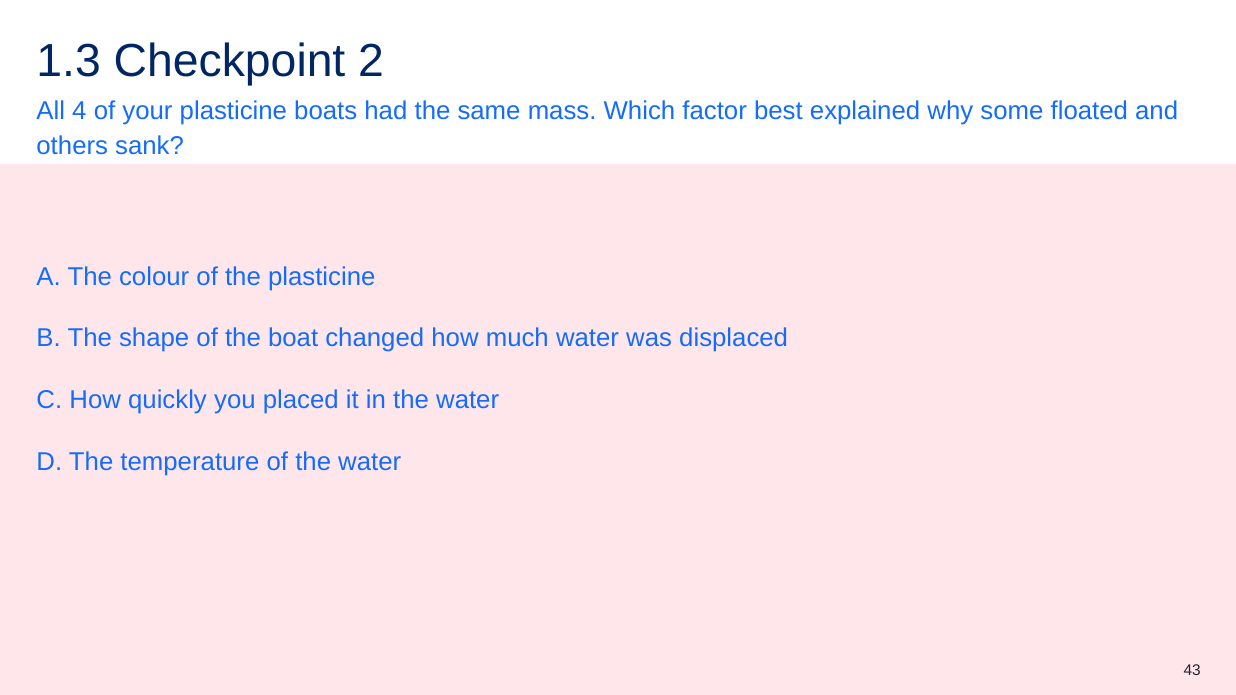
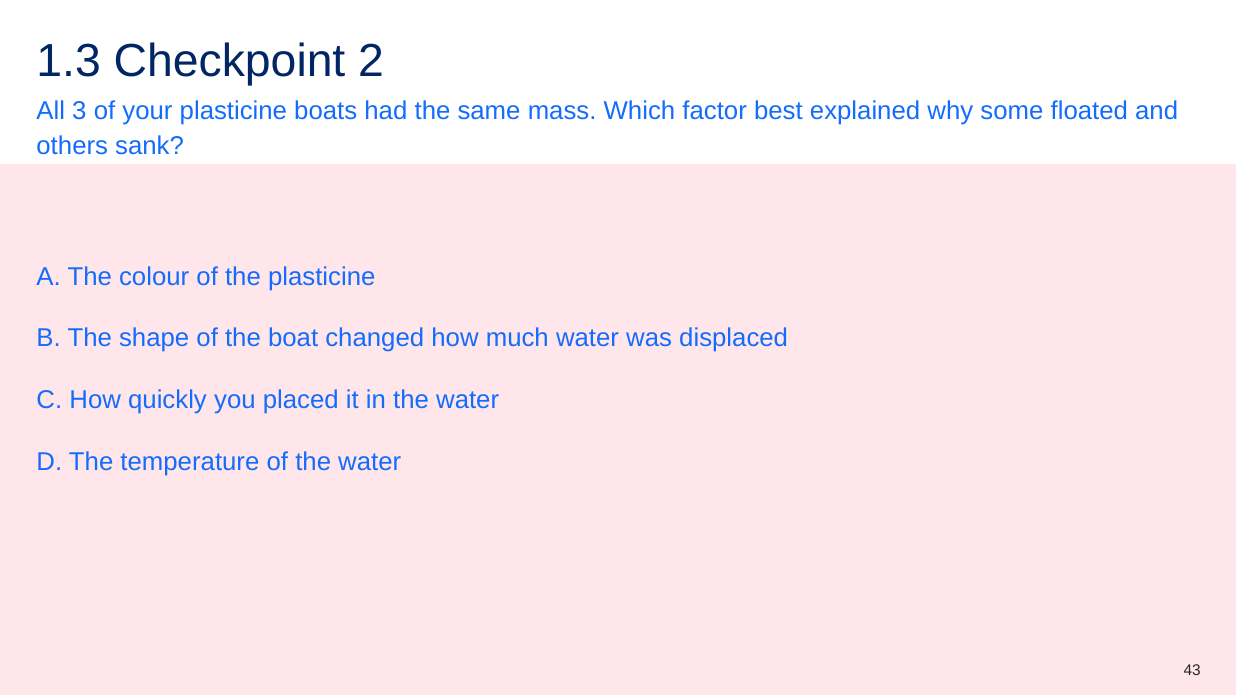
4: 4 -> 3 (79, 111)
